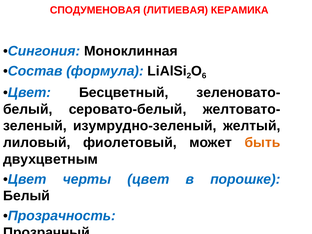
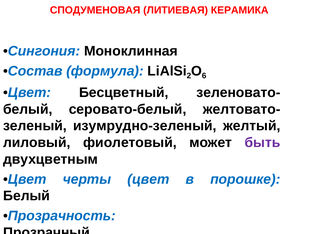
быть colour: orange -> purple (263, 143)
